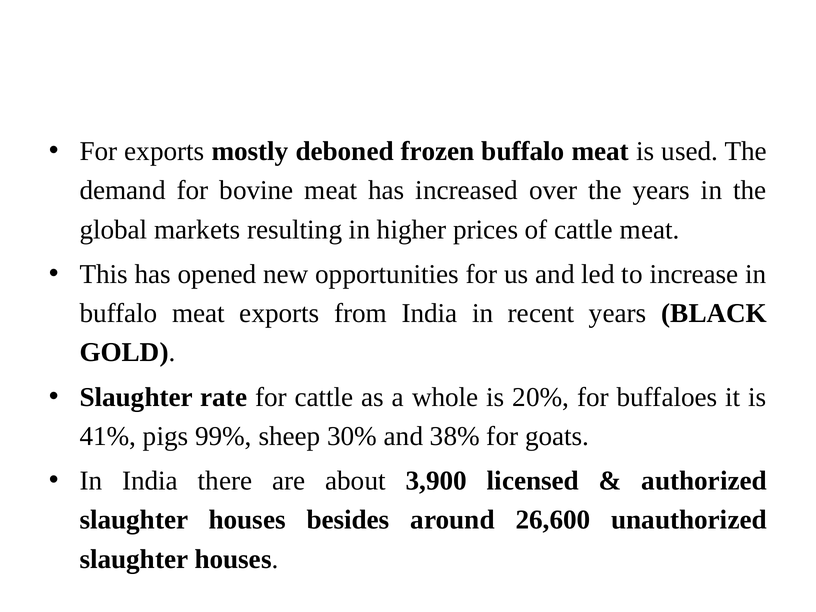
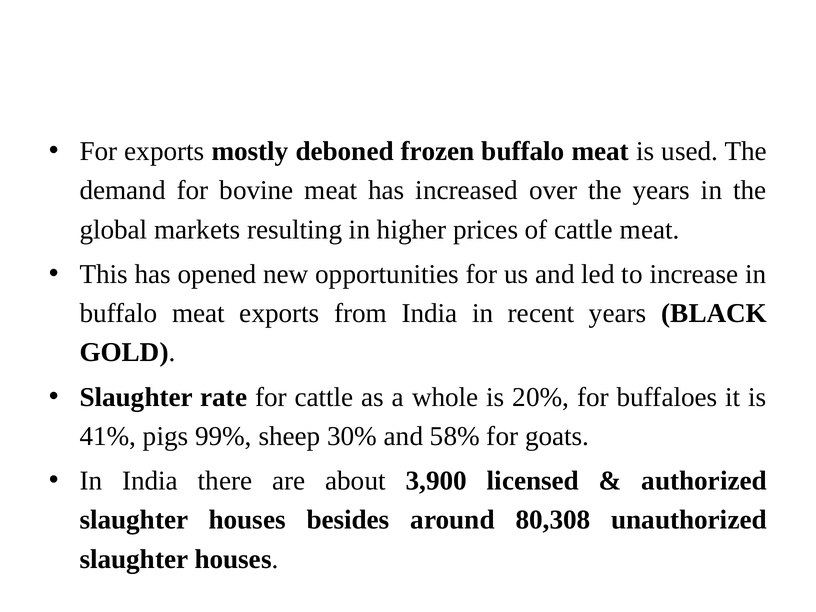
38%: 38% -> 58% (455, 436)
26,600: 26,600 -> 80,308 (553, 520)
